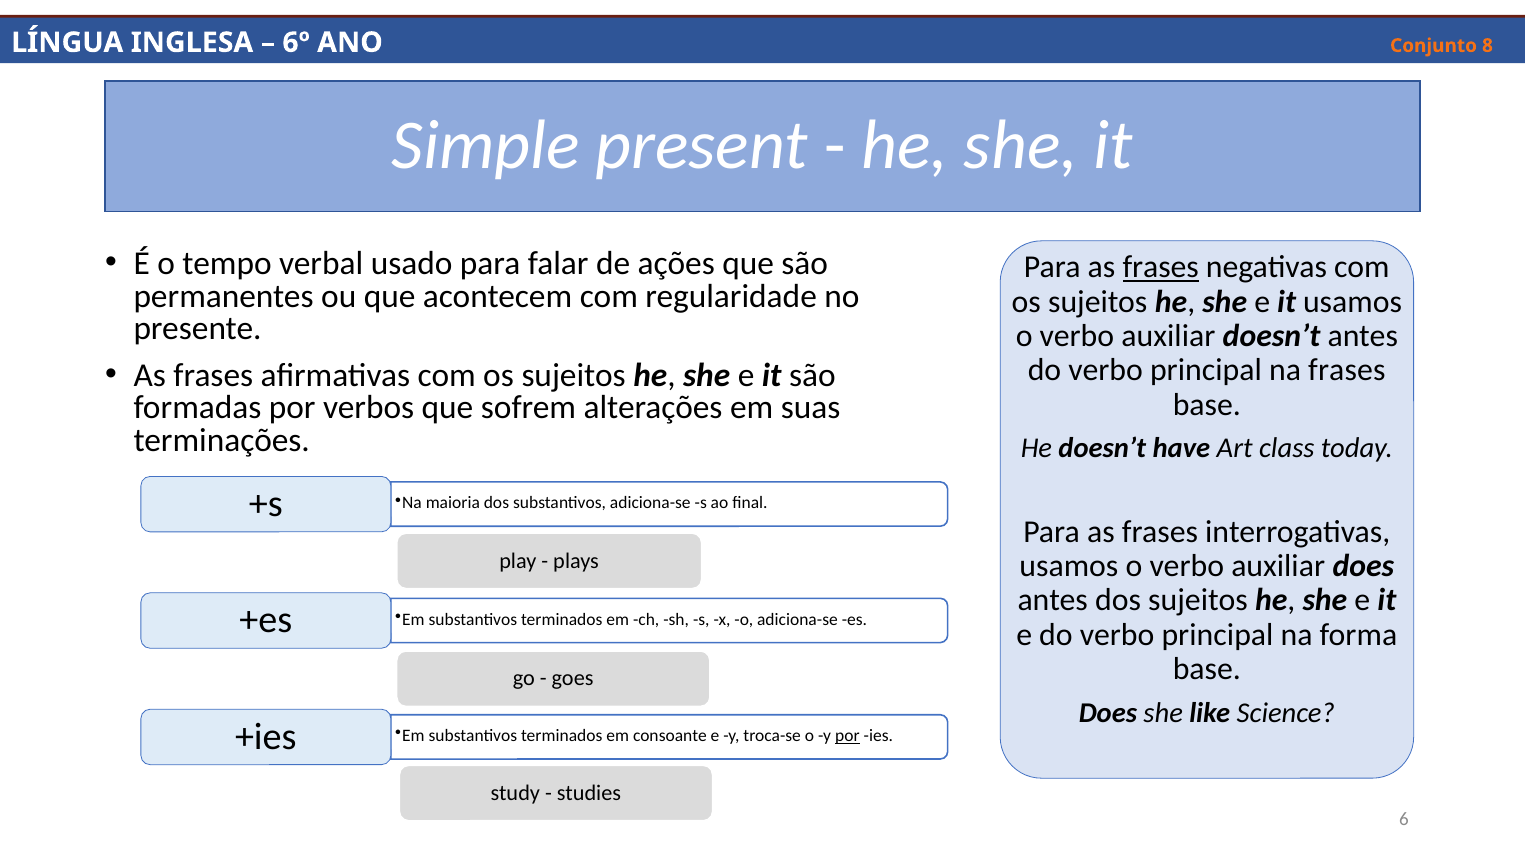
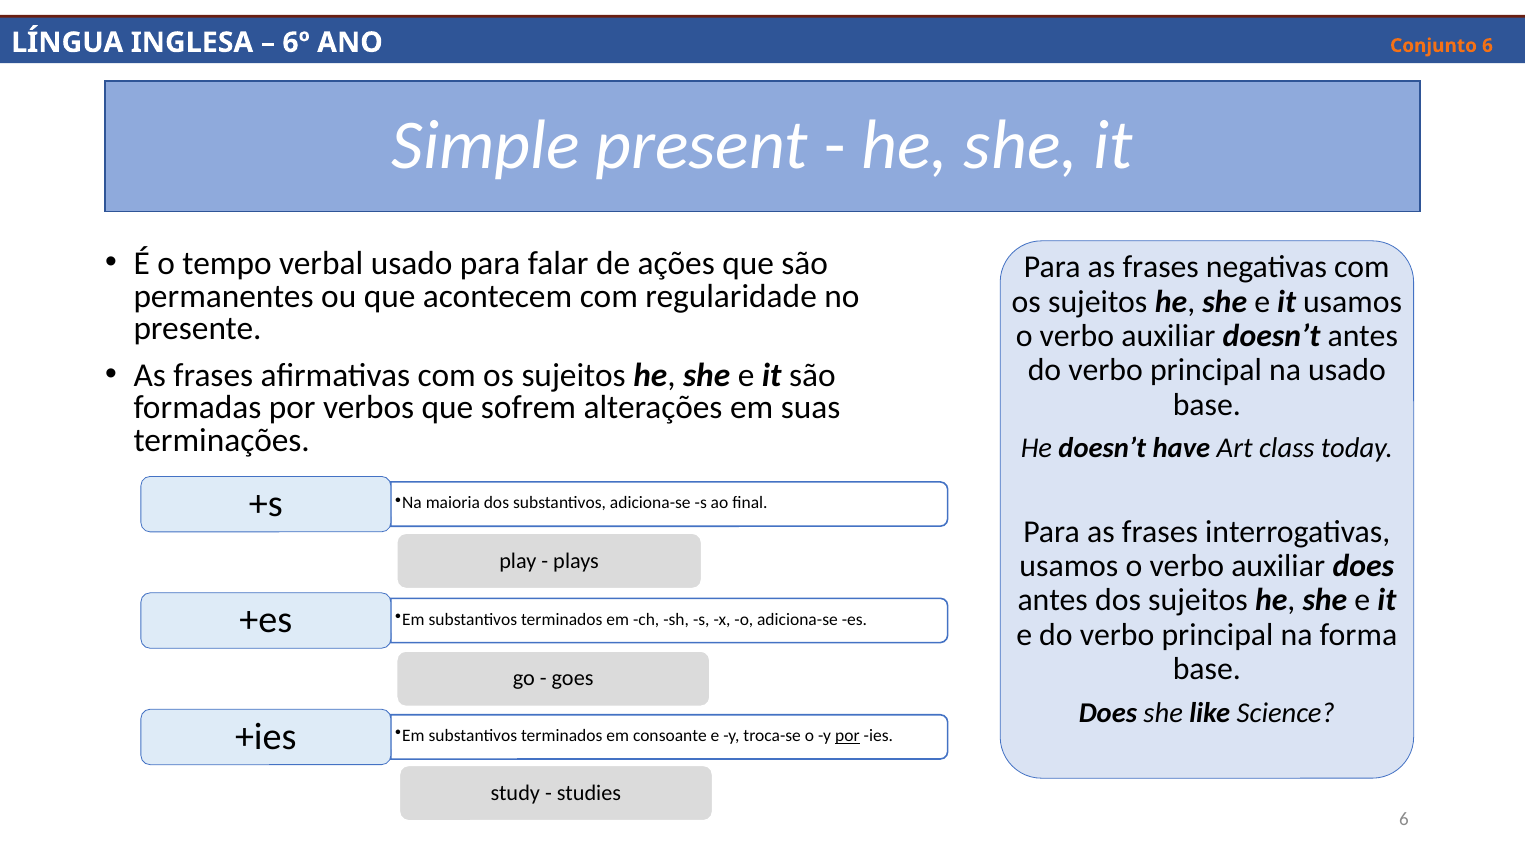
Conjunto 8: 8 -> 6 (1487, 46)
frases underline: present -> none (1161, 267)
na frases: frases -> usado (1347, 370)
